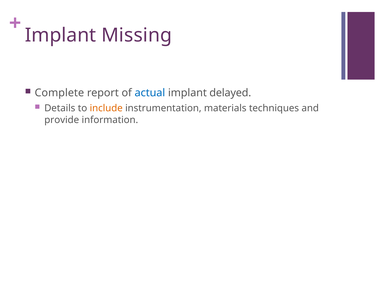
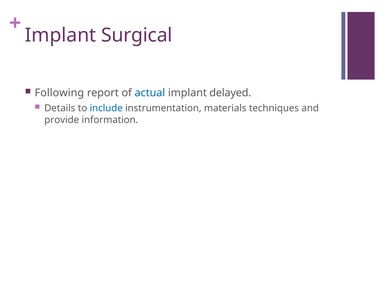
Missing: Missing -> Surgical (137, 35)
Complete: Complete -> Following (59, 93)
include colour: orange -> blue (106, 108)
